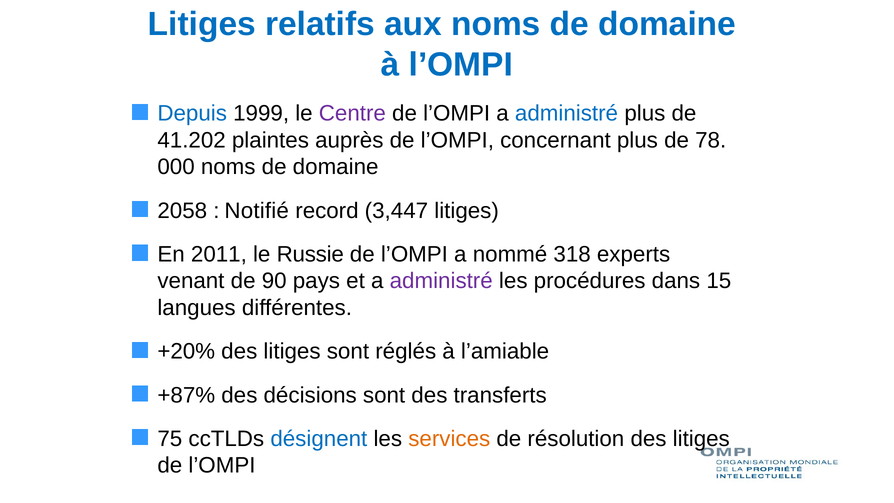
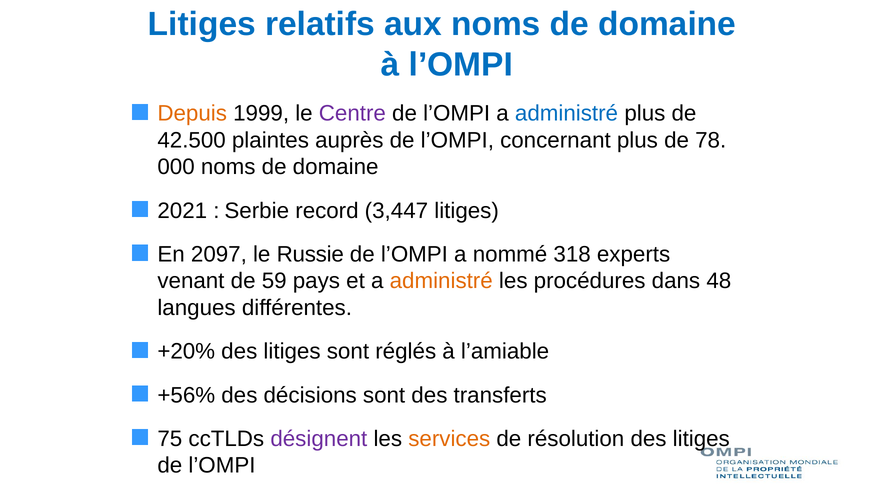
Depuis colour: blue -> orange (192, 113)
41.202: 41.202 -> 42.500 (192, 140)
2058: 2058 -> 2021 (182, 211)
Notifié: Notifié -> Serbie (257, 211)
2011: 2011 -> 2097 (219, 254)
90: 90 -> 59 (274, 281)
administré colour: purple -> orange (441, 281)
15: 15 -> 48 (719, 281)
+87%: +87% -> +56% (186, 395)
désignent colour: blue -> purple (319, 439)
